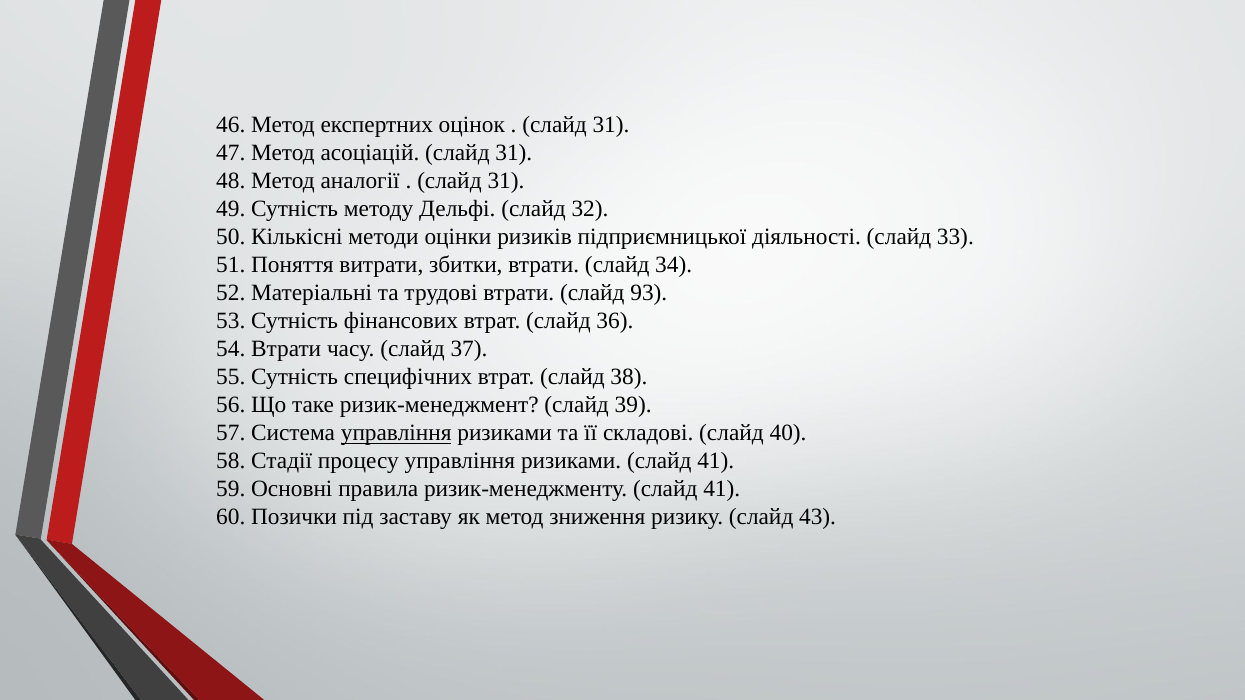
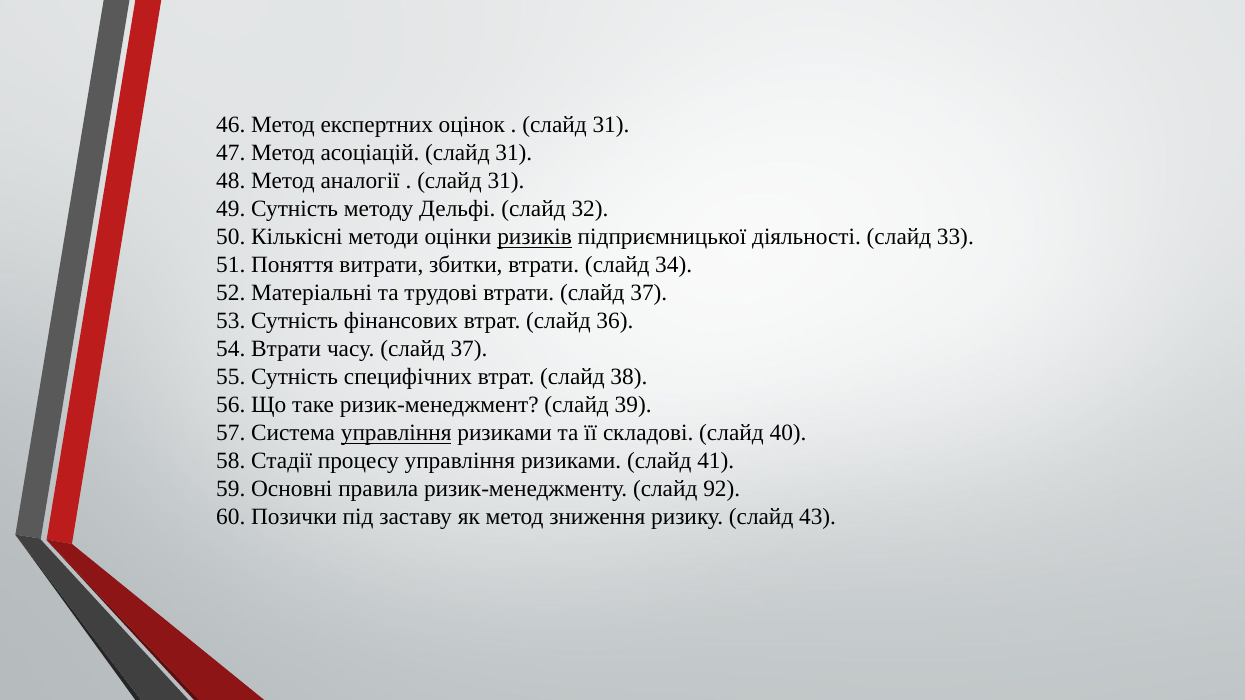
ризиків underline: none -> present (535, 237)
втрати слайд 93: 93 -> 37 (649, 293)
ризик-менеджменту слайд 41: 41 -> 92 (722, 489)
